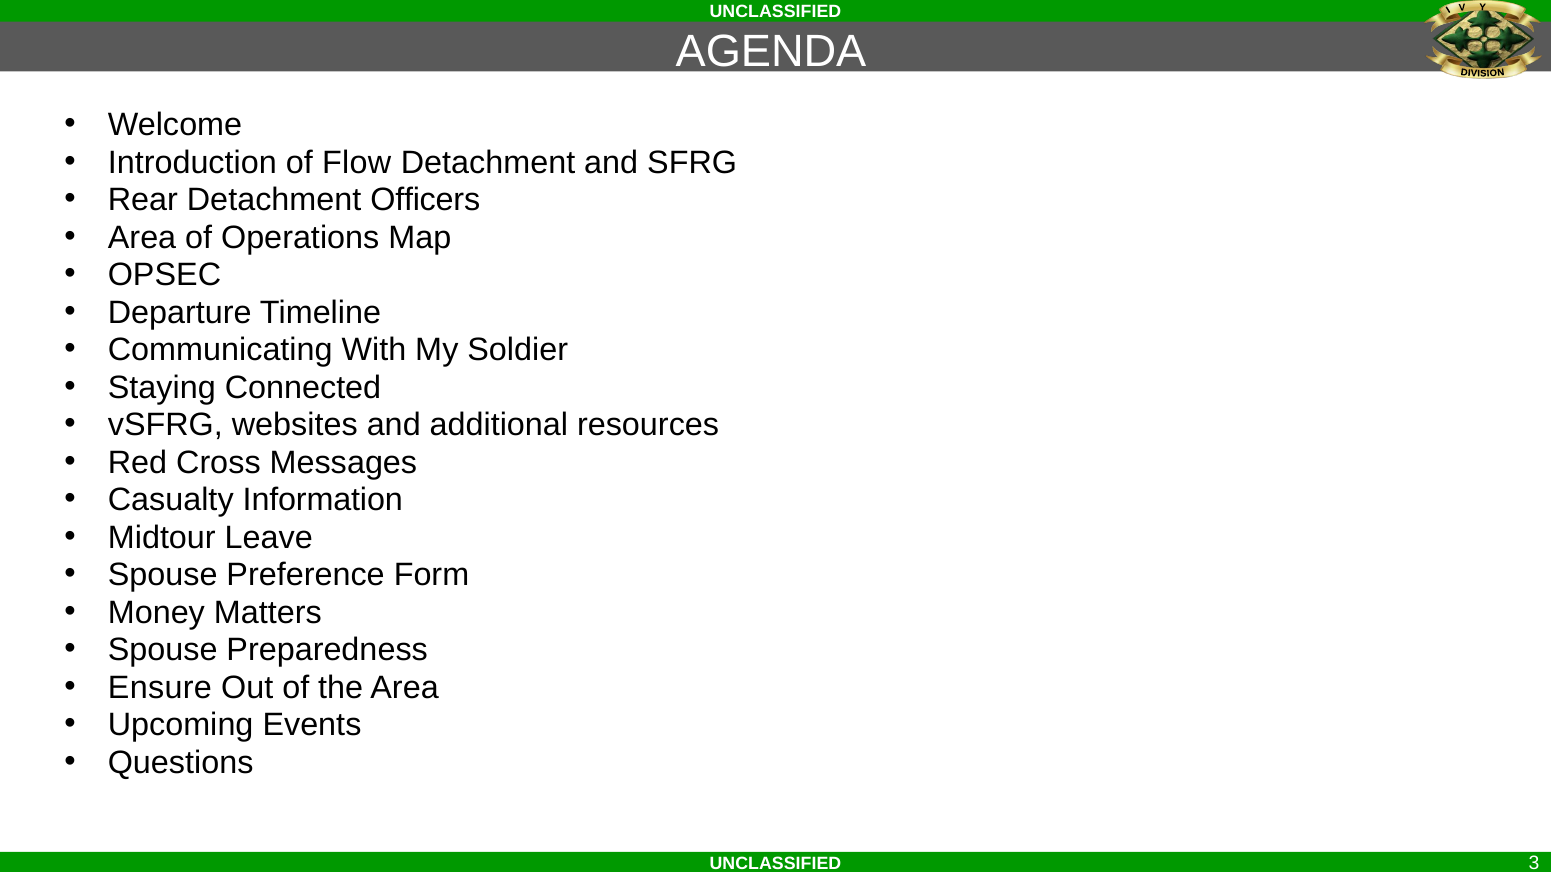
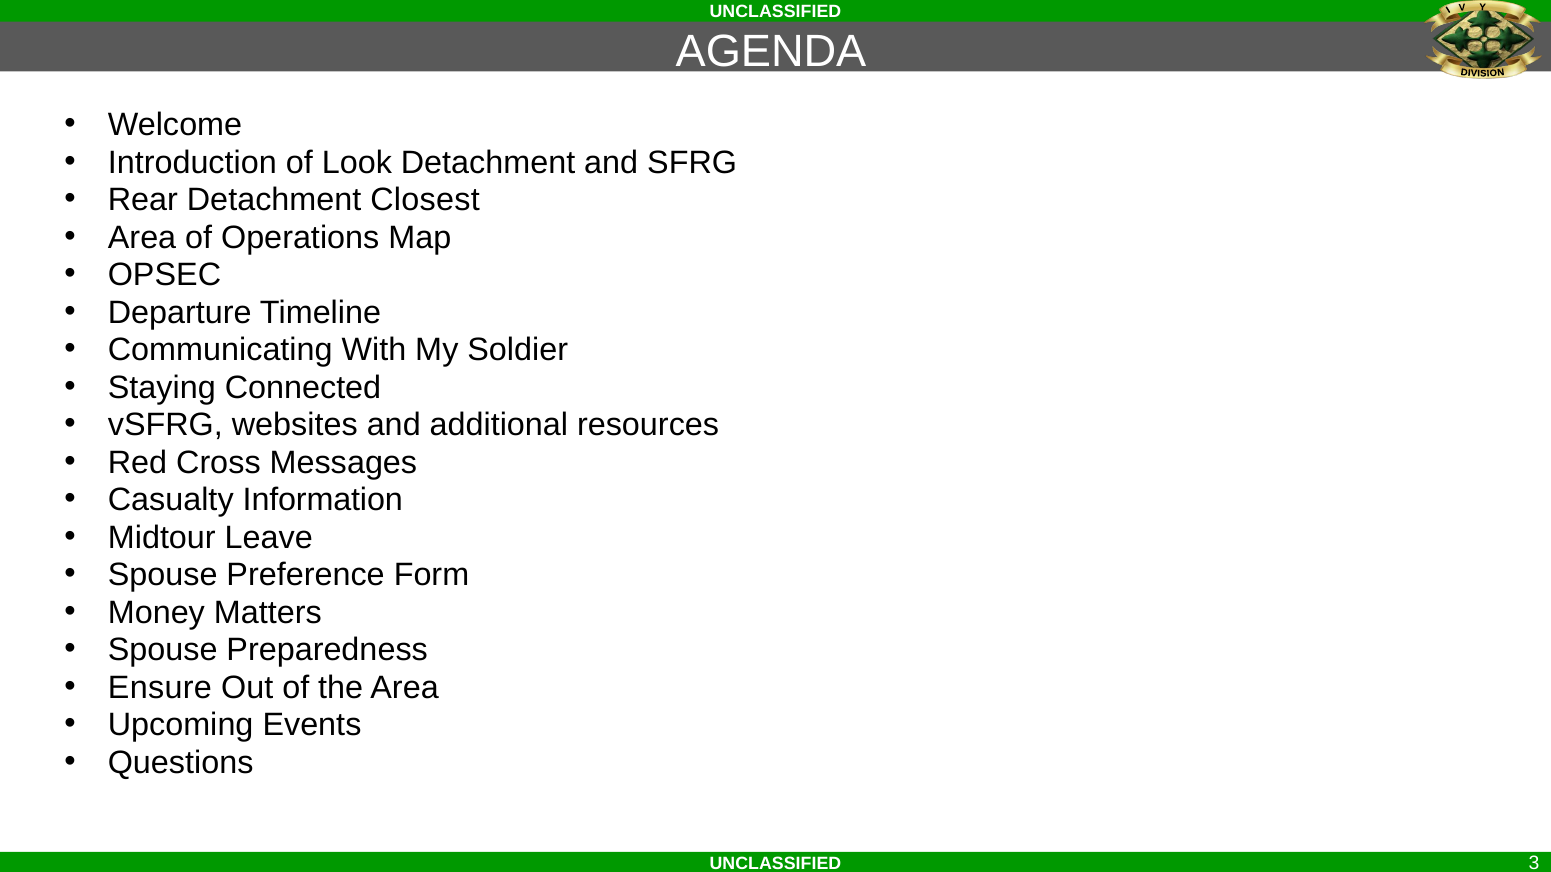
Flow: Flow -> Look (357, 163)
Officers: Officers -> Closest (425, 200)
